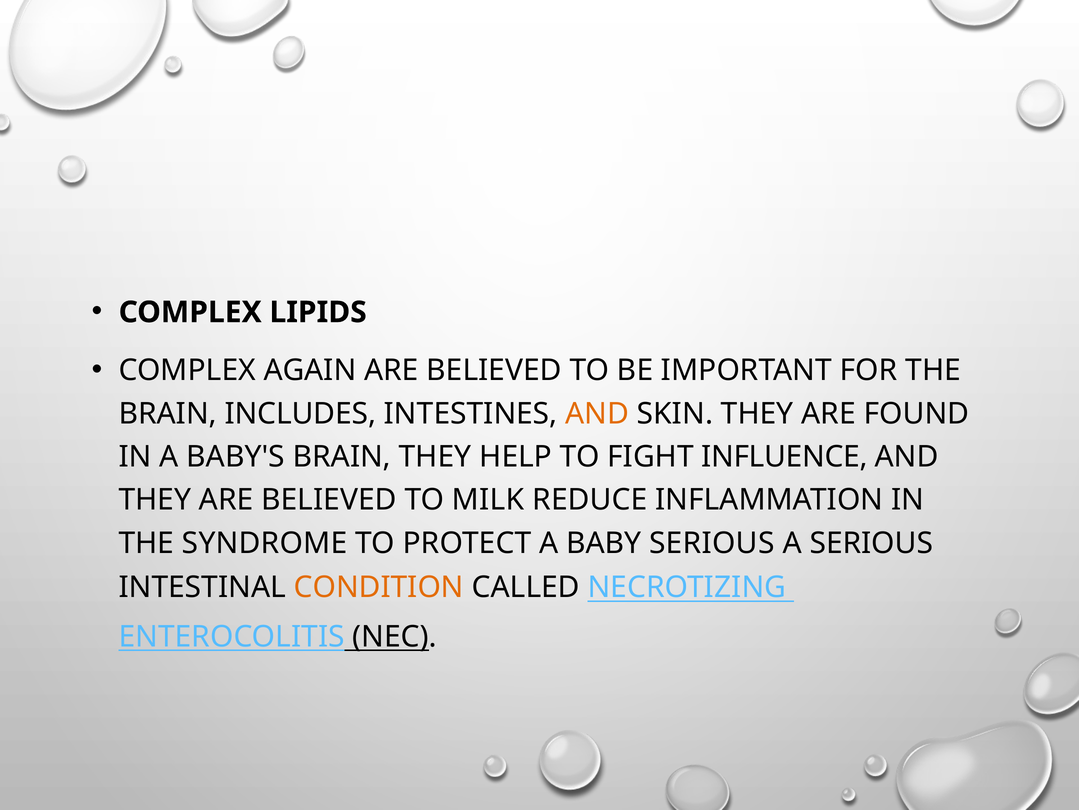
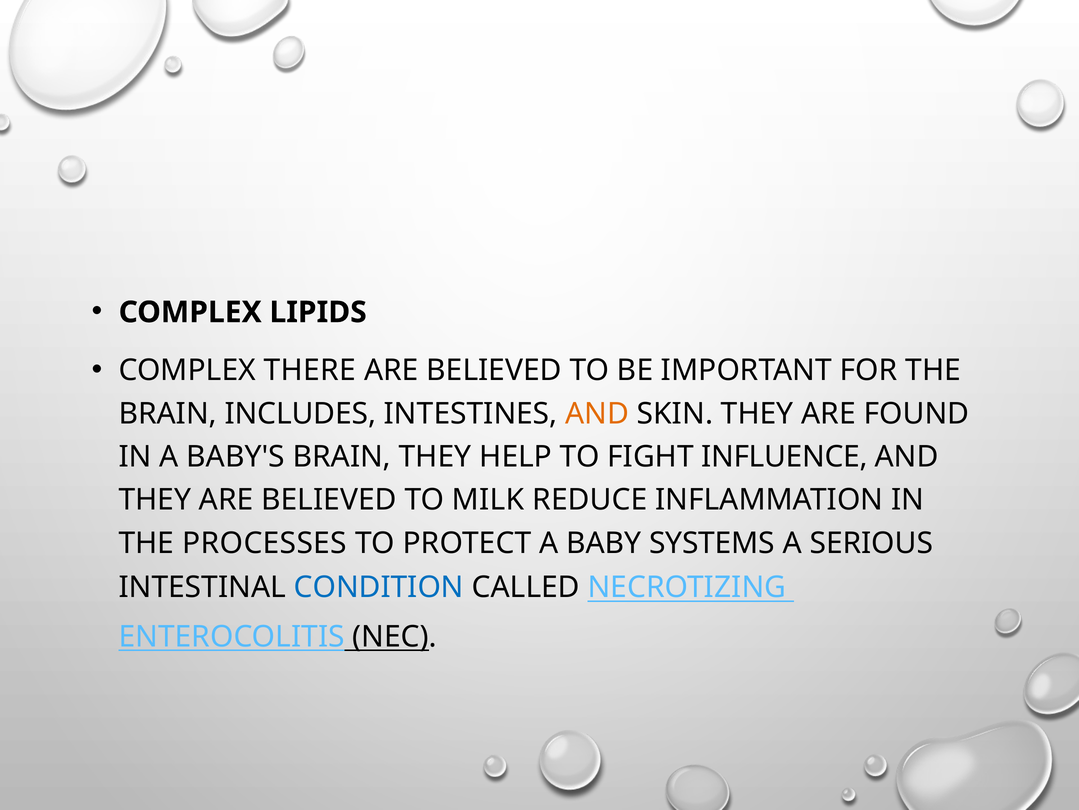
AGAIN: AGAIN -> THERE (310, 370)
SYNDROME: SYNDROME -> PROCESSES (265, 543)
BABY SERIOUS: SERIOUS -> SYSTEMS (712, 543)
CONDITION colour: orange -> blue (379, 587)
